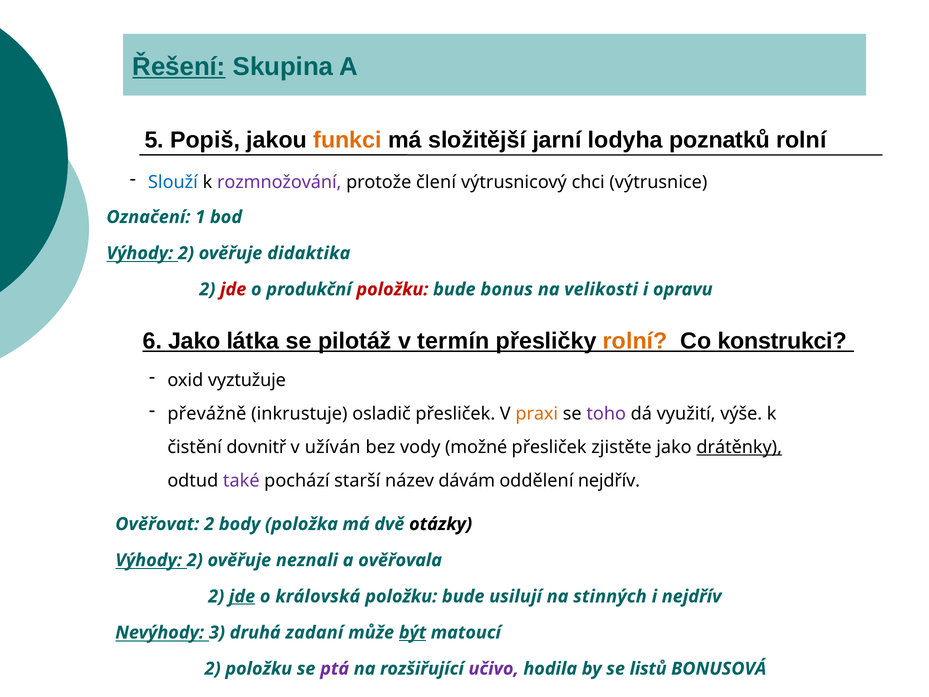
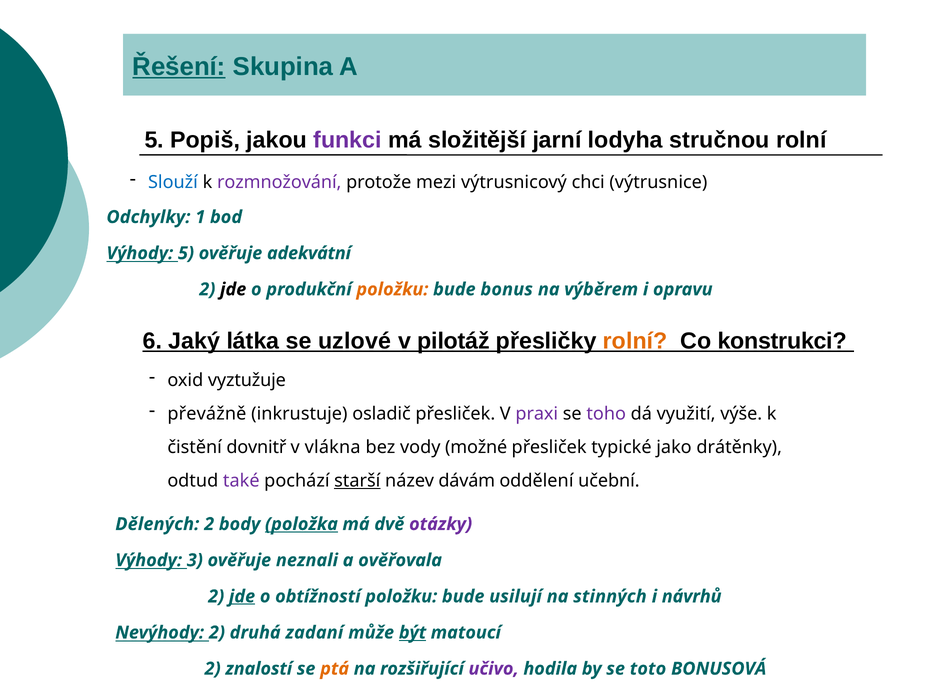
funkci colour: orange -> purple (348, 140)
poznatků: poznatků -> stručnou (719, 140)
člení: člení -> mezi (436, 182)
Označení: Označení -> Odchylky (148, 217)
2: 2 -> 5 (186, 253)
didaktika: didaktika -> adekvátní (309, 253)
jde colour: red -> black (233, 289)
položku colour: red -> orange (392, 289)
velikosti: velikosti -> výběrem (601, 289)
6 Jako: Jako -> Jaký (194, 341)
pilotáž: pilotáž -> uzlové (355, 341)
termín: termín -> pilotáž (454, 341)
praxi colour: orange -> purple (537, 414)
užíván: užíván -> vlákna (333, 447)
zjistěte: zjistěte -> typické (621, 447)
drátěnky underline: present -> none (739, 447)
starší underline: none -> present (357, 481)
oddělení nejdřív: nejdřív -> učební (609, 481)
Ověřovat: Ověřovat -> Dělených (157, 524)
položka underline: none -> present (301, 524)
otázky colour: black -> purple (441, 524)
2: 2 -> 3 (195, 560)
královská: královská -> obtížností (318, 596)
i nejdřív: nejdřív -> návrhů (692, 596)
Nevýhody 3: 3 -> 2 (217, 632)
2 položku: položku -> znalostí (259, 668)
ptá colour: purple -> orange (335, 668)
listů: listů -> toto (648, 668)
